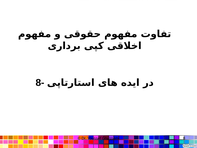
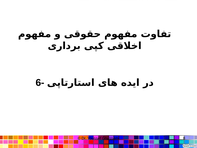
8-: 8- -> 6- (40, 82)
